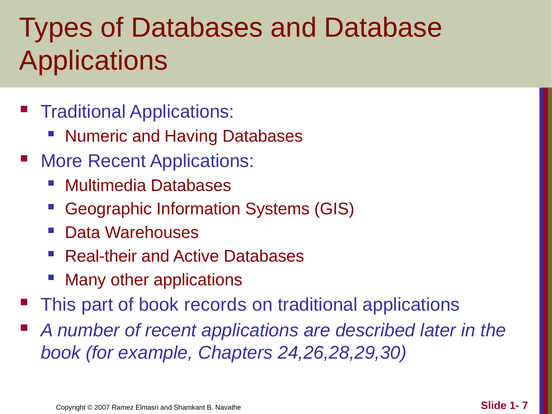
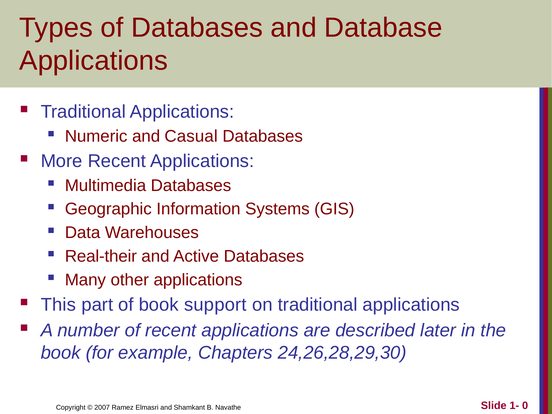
Having: Having -> Casual (191, 136)
records: records -> support (215, 305)
7: 7 -> 0 (525, 406)
